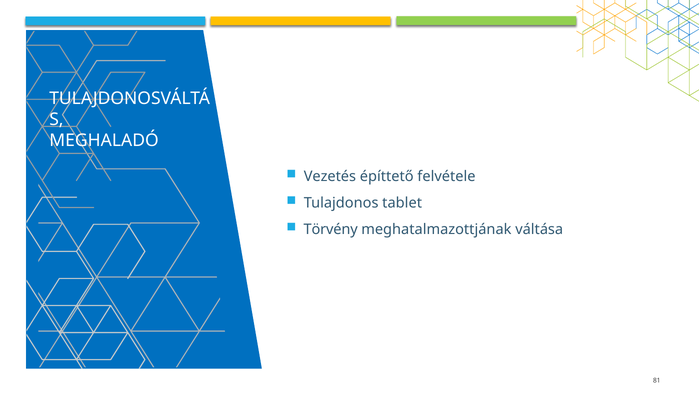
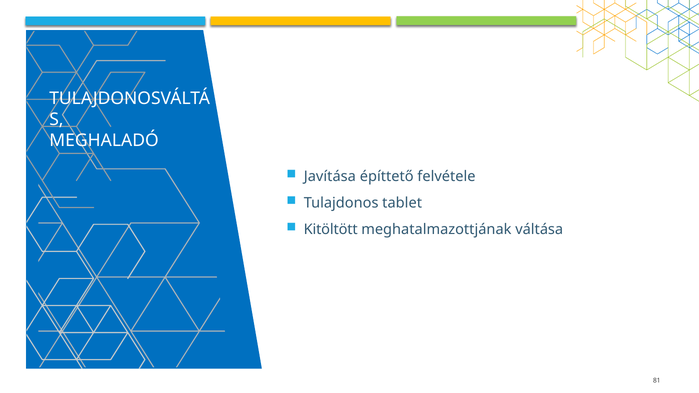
Vezetés: Vezetés -> Javítása (330, 177)
Törvény: Törvény -> Kitöltött (331, 230)
